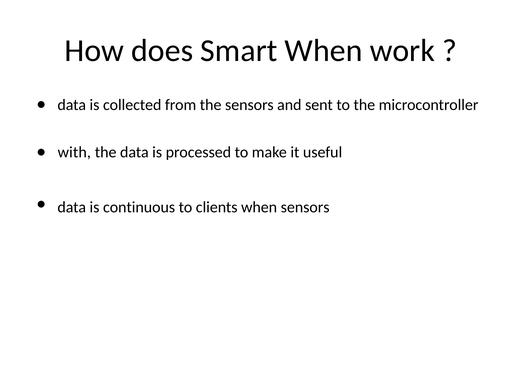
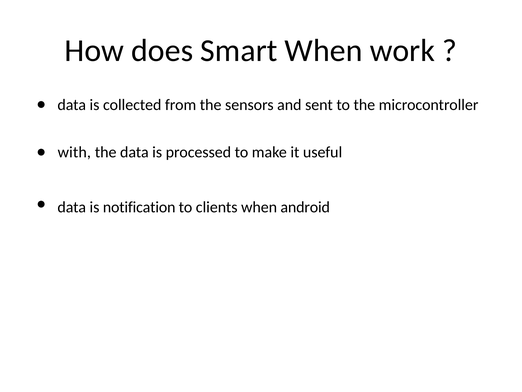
continuous: continuous -> notification (139, 207)
when sensors: sensors -> android (305, 207)
